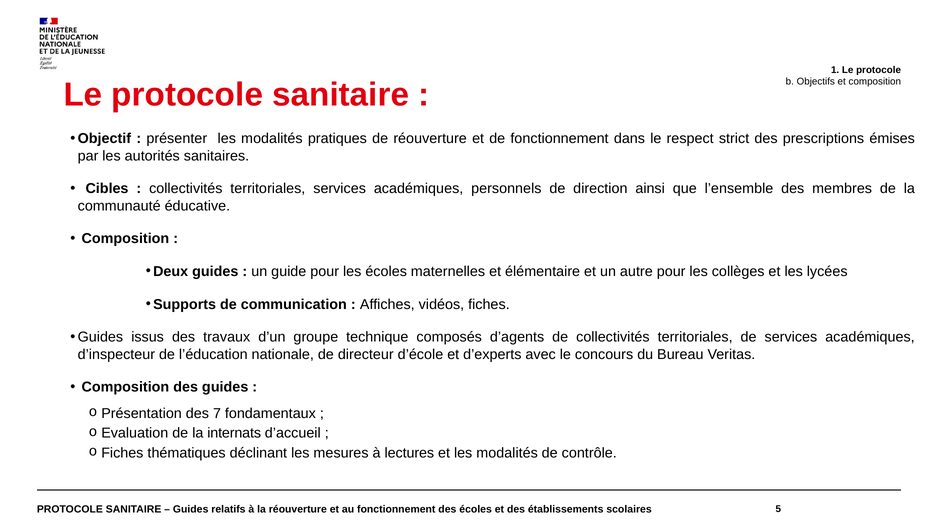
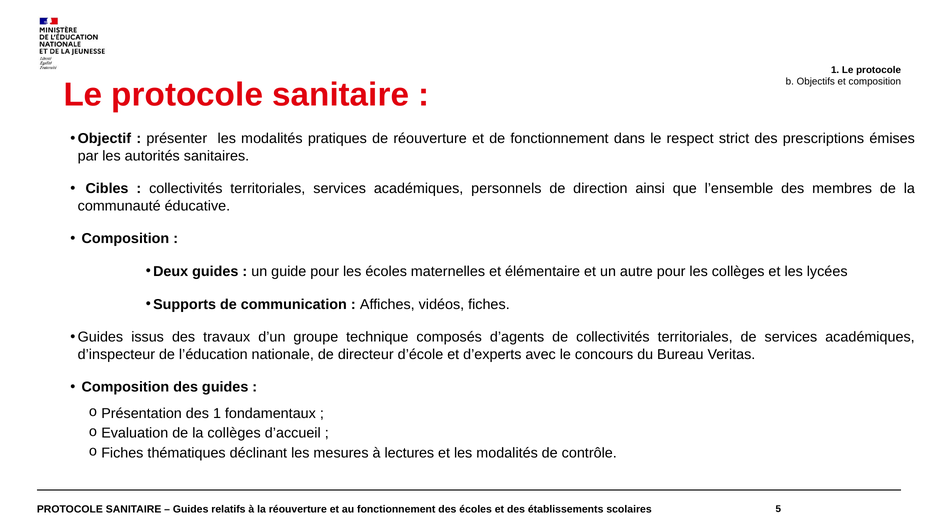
des 7: 7 -> 1 (217, 414)
la internats: internats -> collèges (234, 434)
